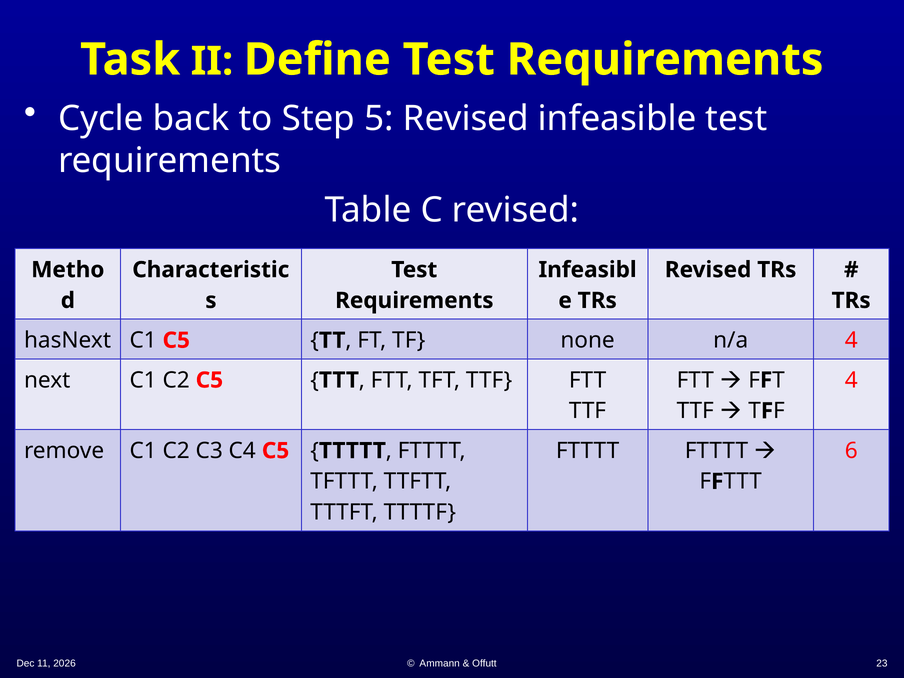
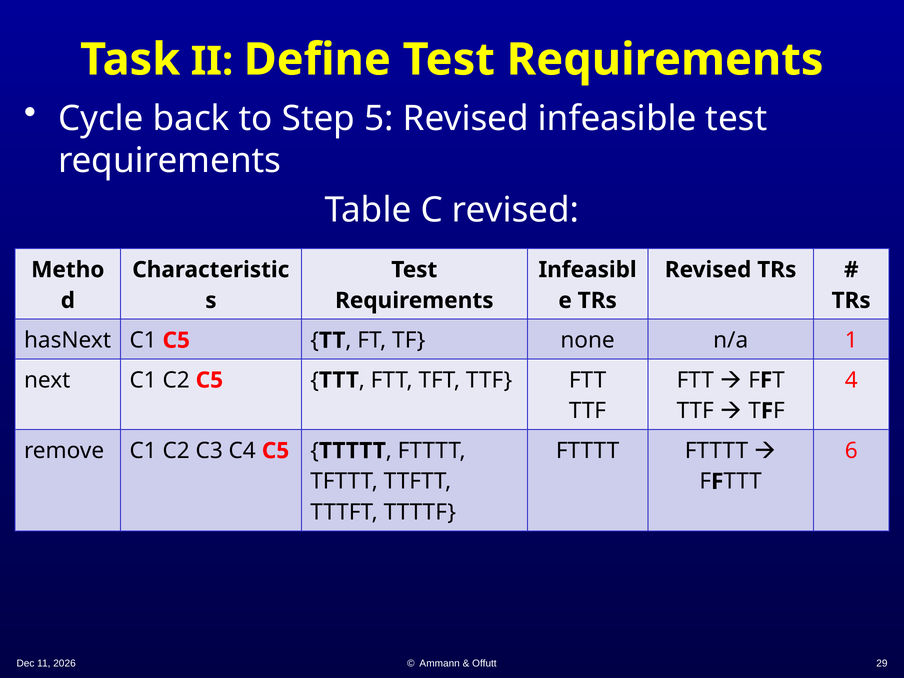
n/a 4: 4 -> 1 (851, 340)
23: 23 -> 29 (882, 664)
